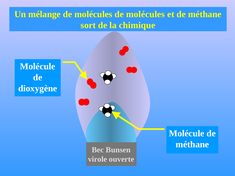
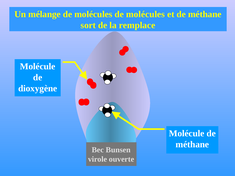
chimique: chimique -> remplace (137, 25)
